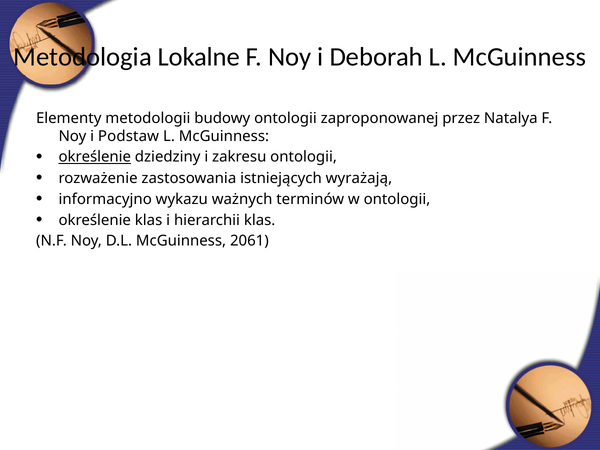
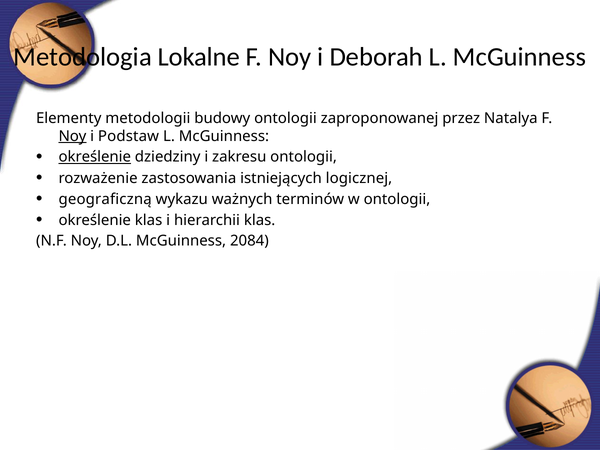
Noy underline: none -> present (72, 136)
wyrażają: wyrażają -> logicznej (359, 178)
informacyjno: informacyjno -> geograficzną (105, 199)
2061: 2061 -> 2084 (249, 241)
